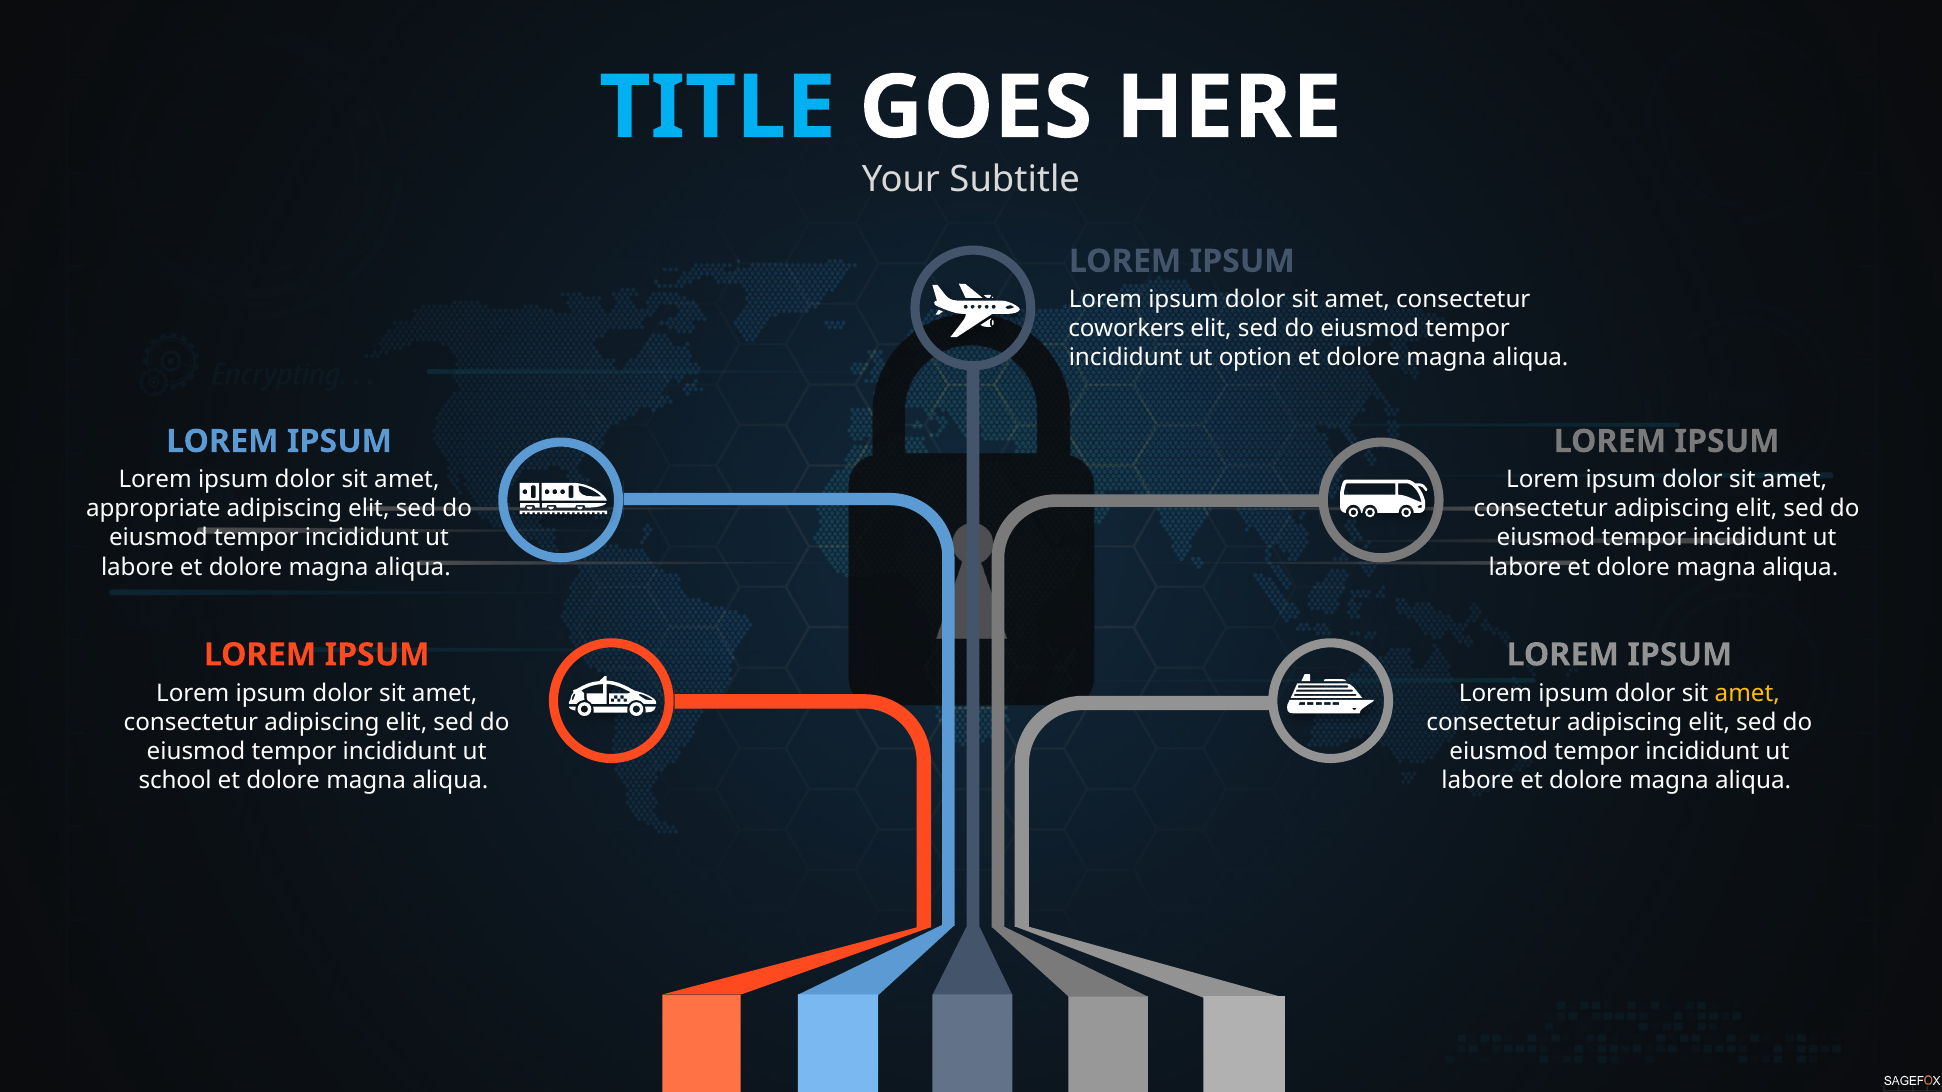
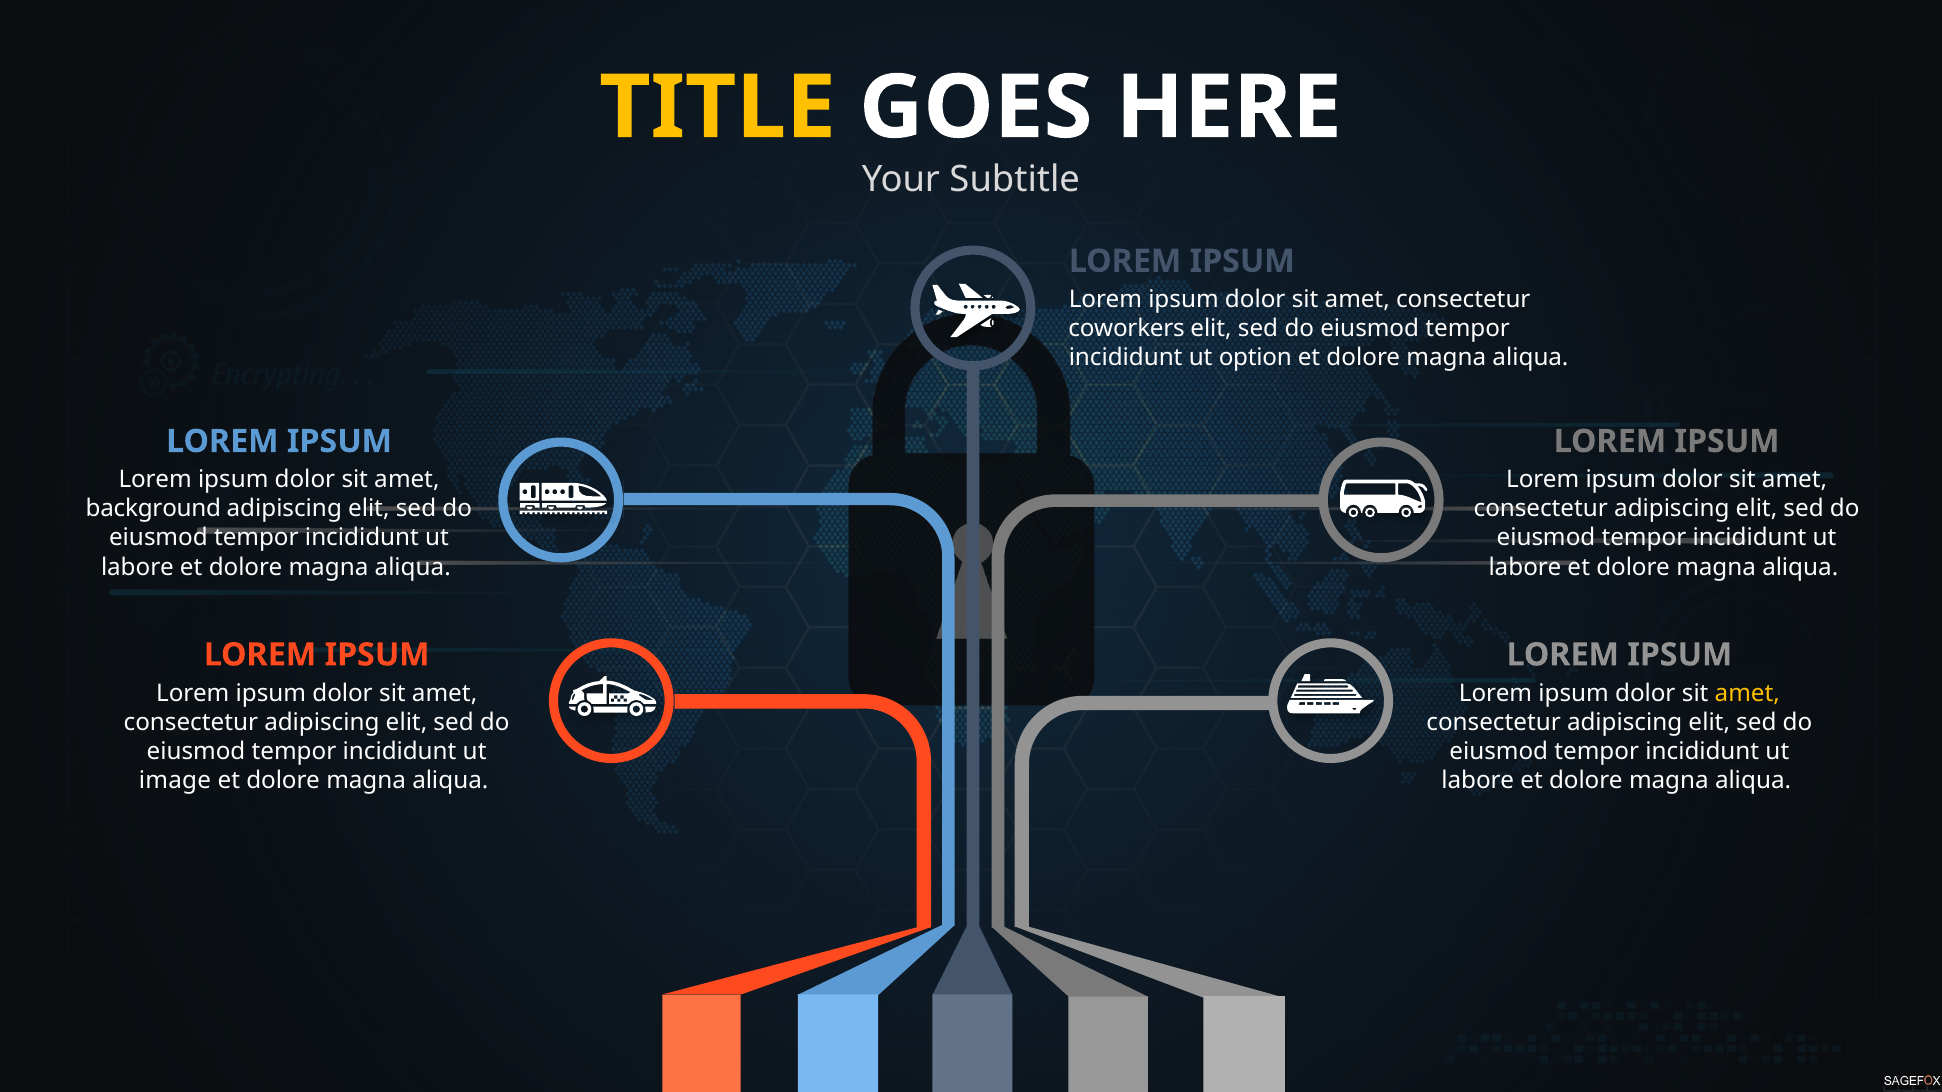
TITLE colour: light blue -> yellow (717, 108)
appropriate: appropriate -> background (153, 509)
school: school -> image (175, 781)
